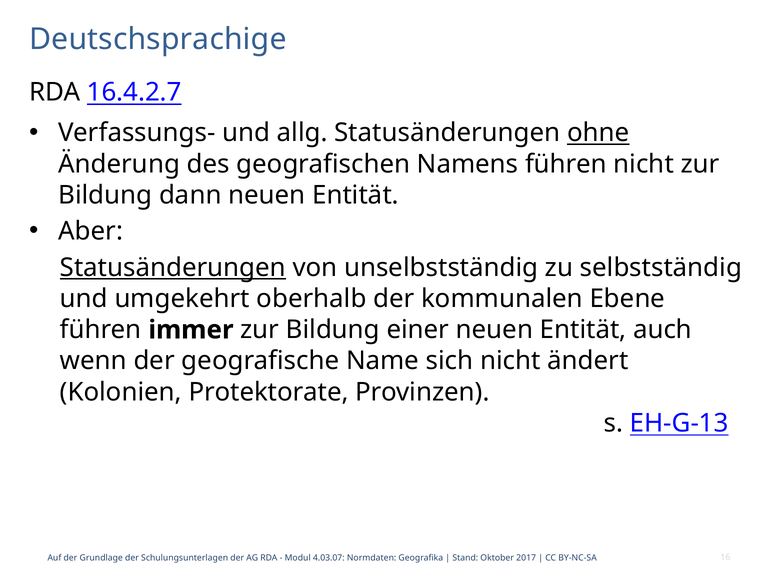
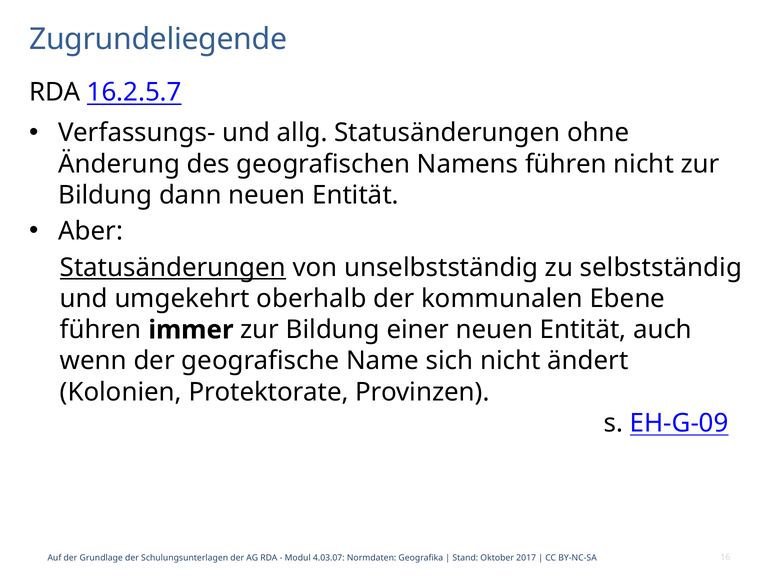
Deutschsprachige: Deutschsprachige -> Zugrundeliegende (158, 39)
16.4.2.7: 16.4.2.7 -> 16.2.5.7 (134, 92)
ohne underline: present -> none (598, 133)
EH-G-13: EH-G-13 -> EH-G-09 (679, 423)
